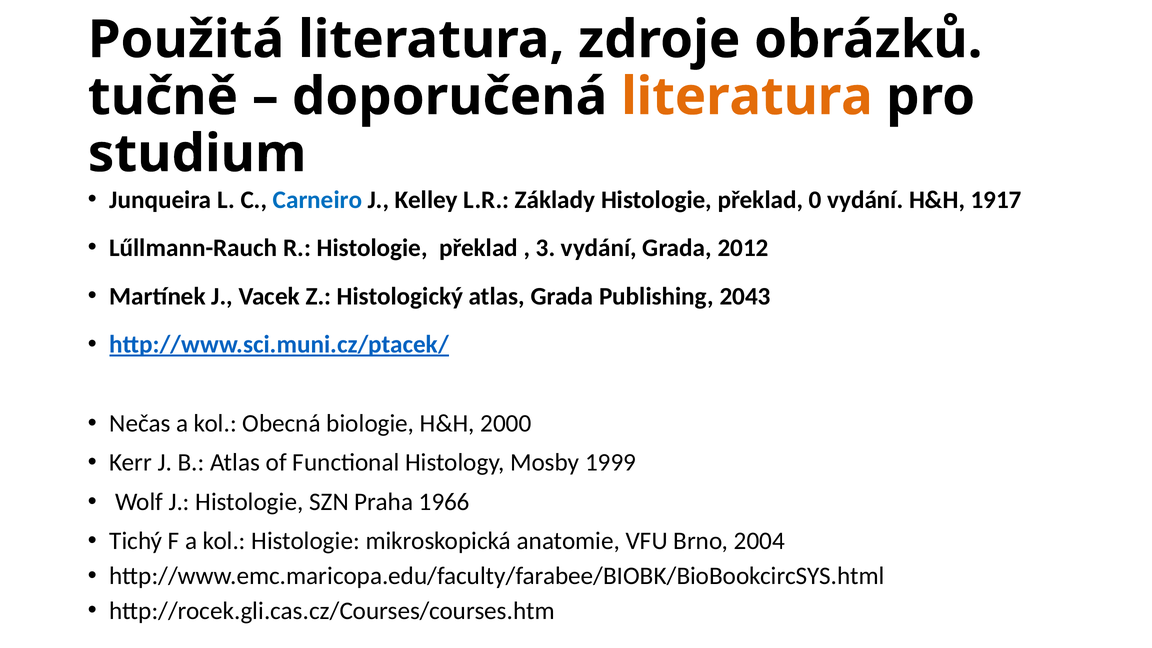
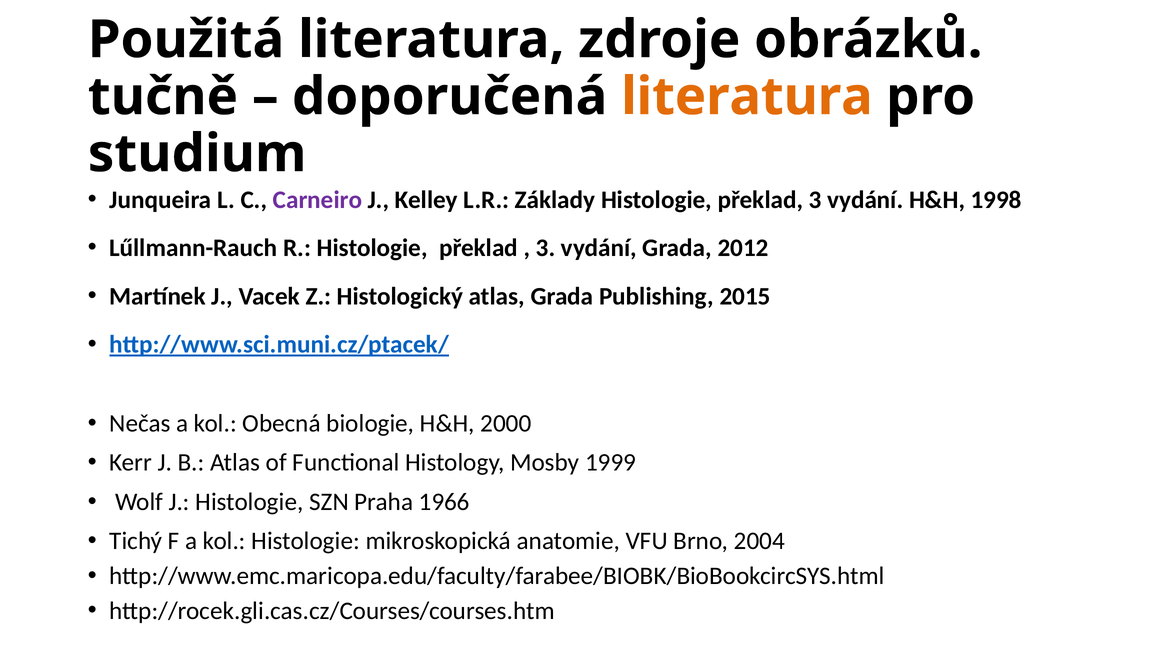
Carneiro colour: blue -> purple (318, 200)
překlad 0: 0 -> 3 (815, 200)
1917: 1917 -> 1998 (996, 200)
2043: 2043 -> 2015 (745, 296)
